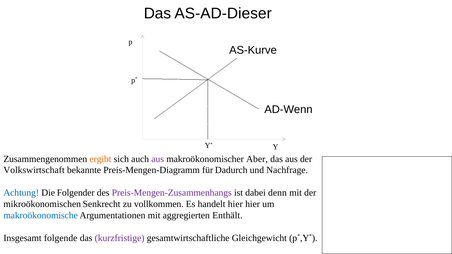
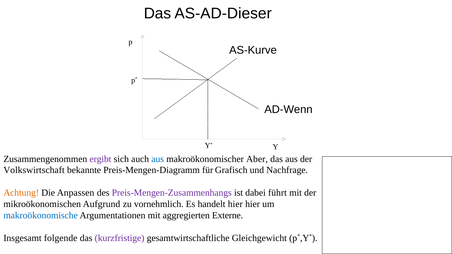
ergibt colour: orange -> purple (100, 159)
aus colour: purple -> blue (158, 159)
Dadurch: Dadurch -> Grafisch (231, 170)
Achtung colour: blue -> orange (21, 193)
Folgender: Folgender -> Anpassen (76, 193)
denn: denn -> führt (277, 193)
Senkrecht: Senkrecht -> Aufgrund (102, 204)
vollkommen: vollkommen -> vornehmlich (159, 204)
Enthält: Enthält -> Externe (228, 216)
